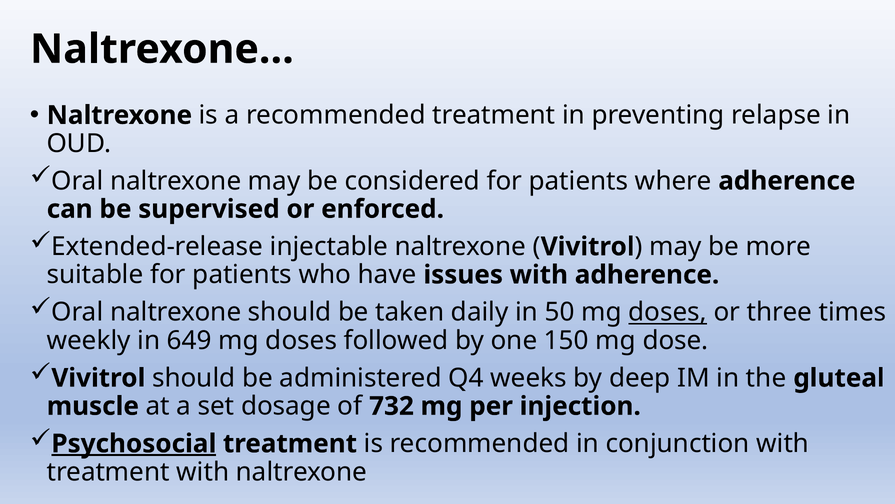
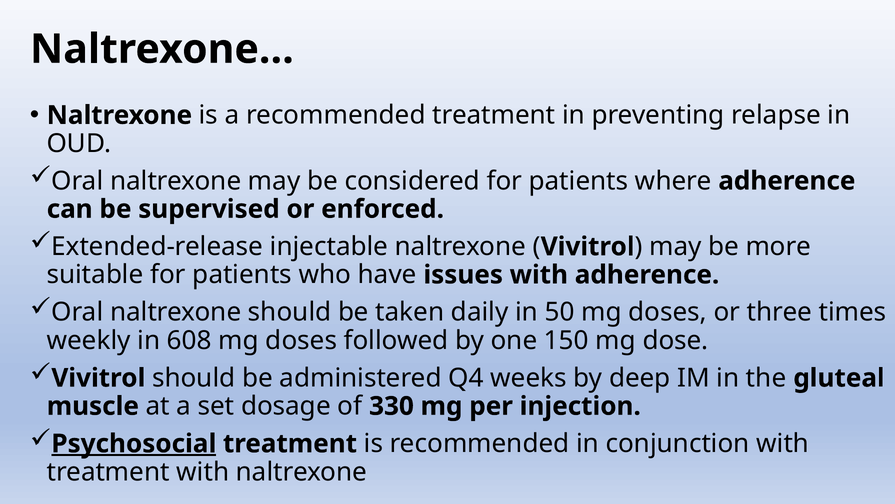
doses underline: present -> none (668, 312)
649: 649 -> 608 (189, 340)
732: 732 -> 330 (391, 406)
